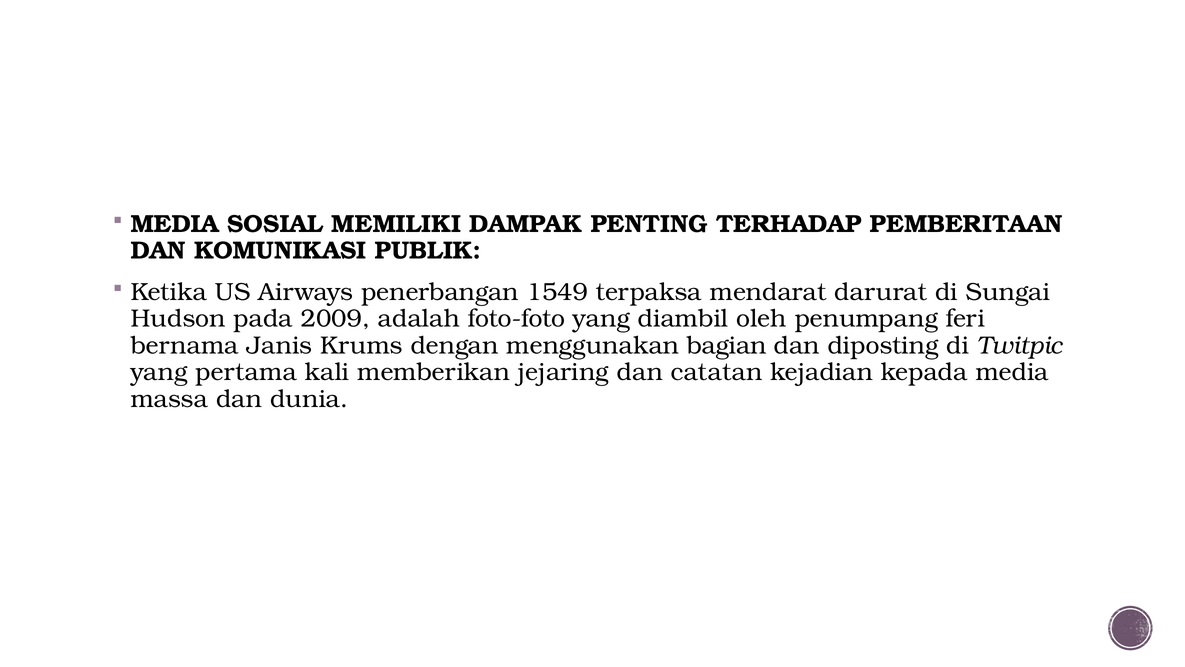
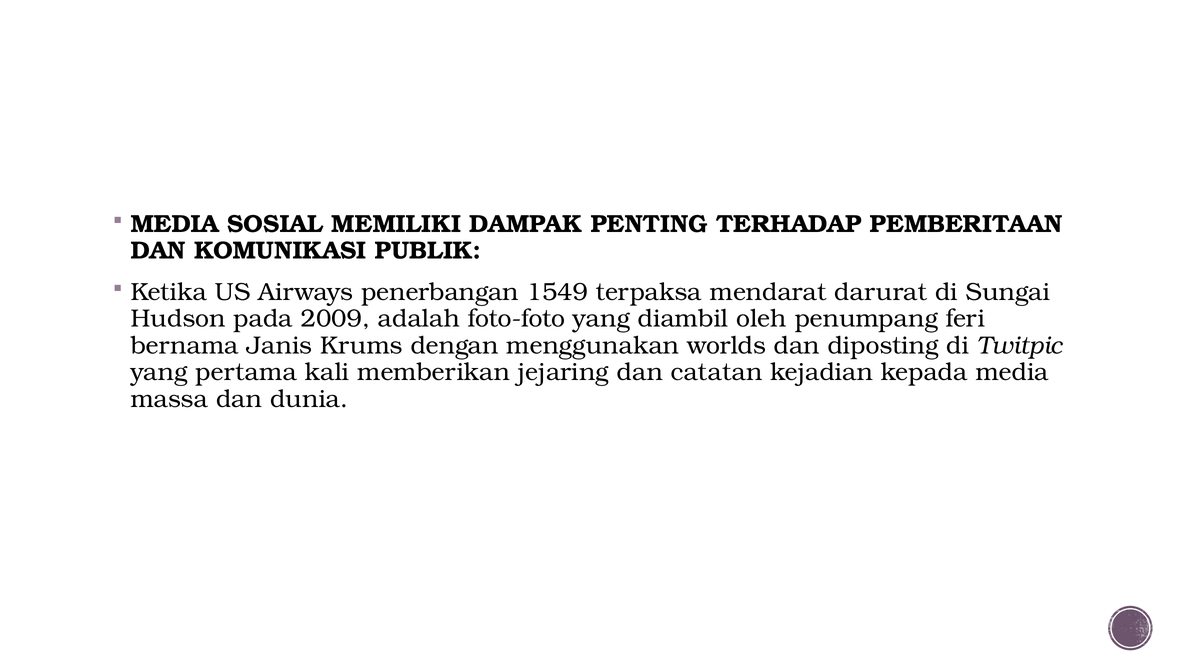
bagian: bagian -> worlds (727, 345)
